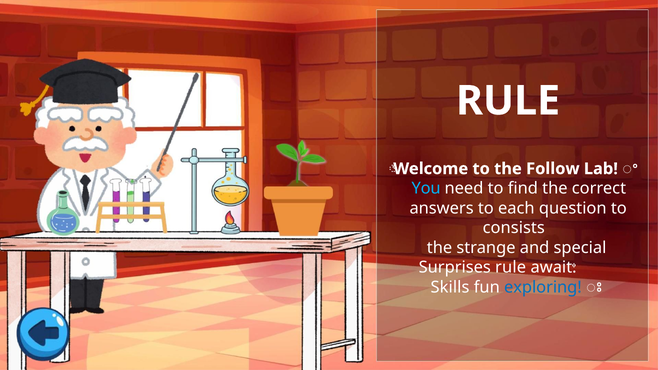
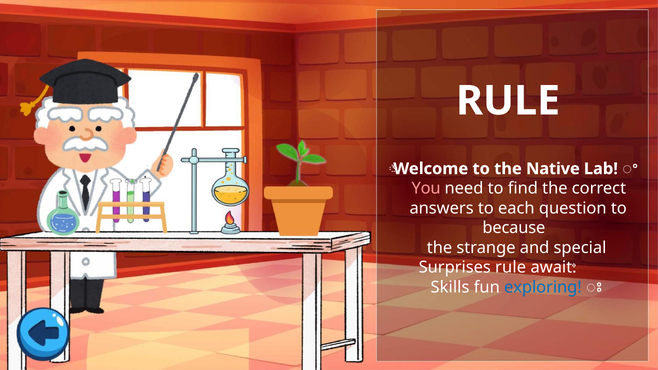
Follow: Follow -> Native (553, 169)
You colour: light blue -> pink (426, 189)
consists: consists -> because (514, 228)
